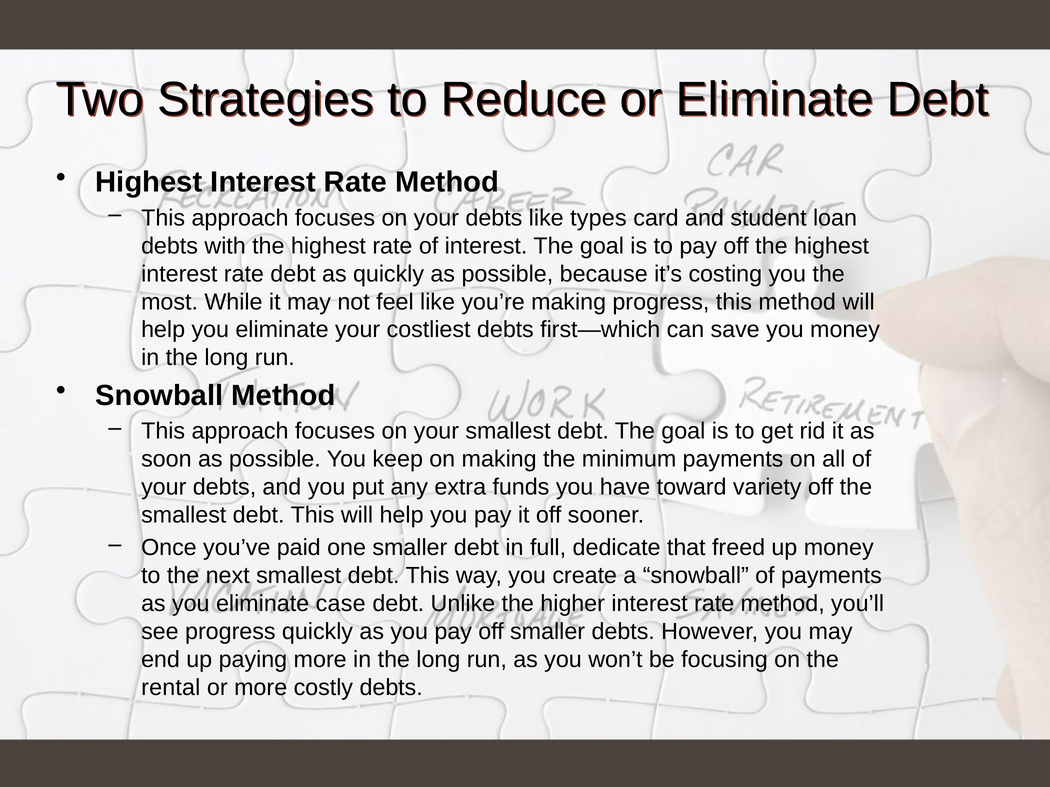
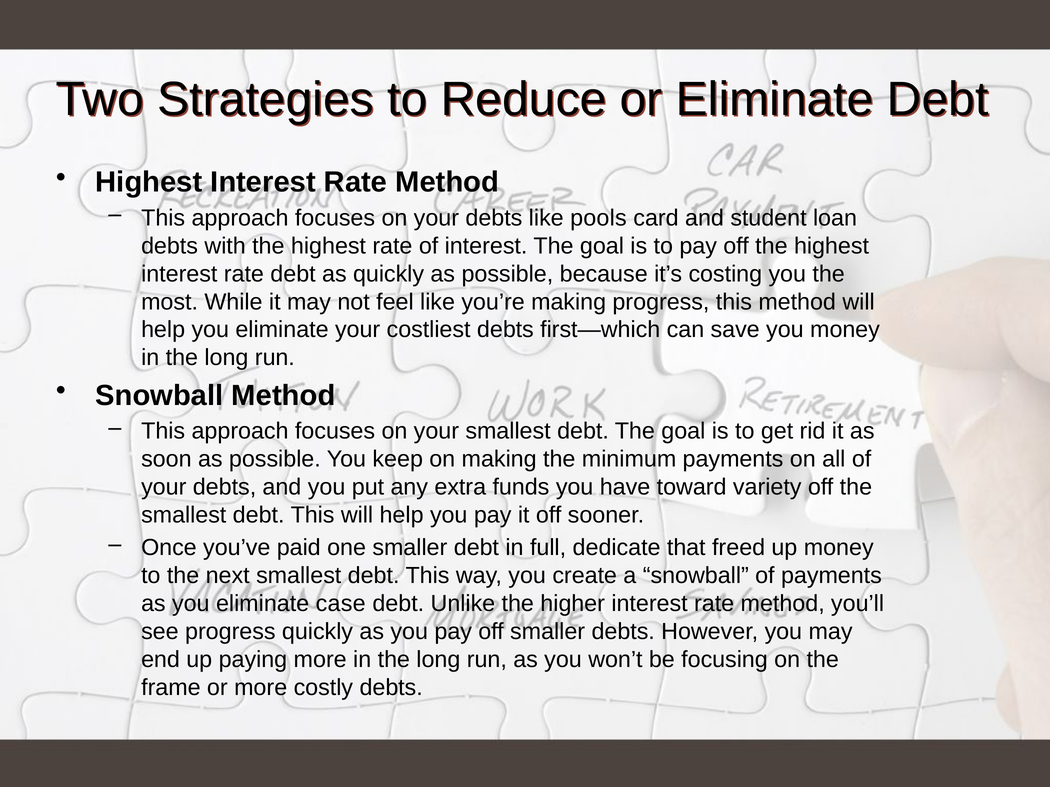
types: types -> pools (598, 218)
rental: rental -> frame (171, 688)
